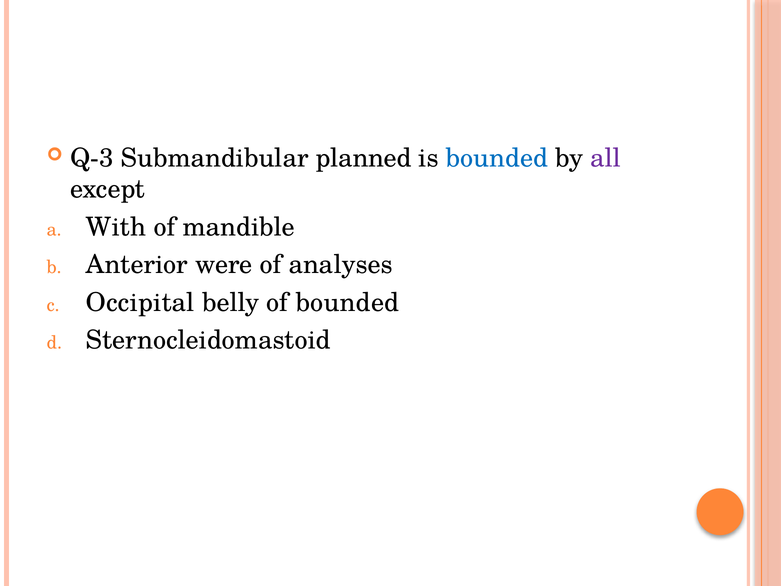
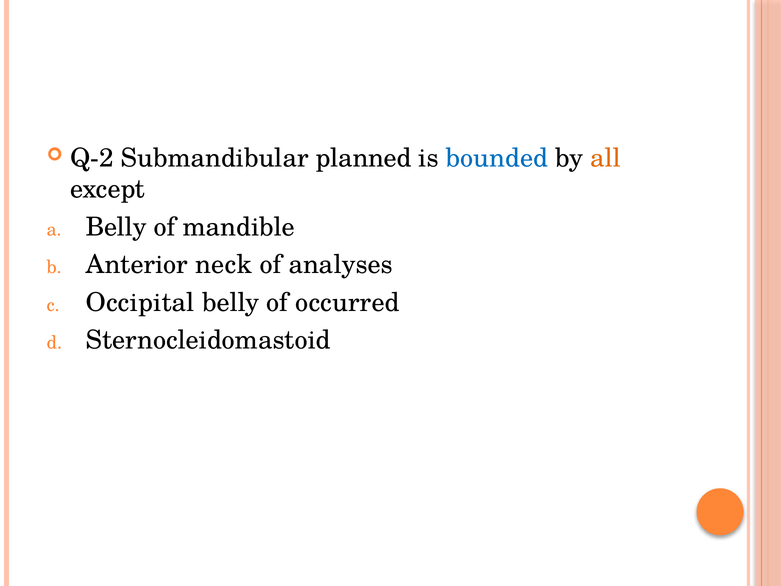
Q-3: Q-3 -> Q-2 (92, 158)
all colour: purple -> orange (606, 158)
With: With -> Belly (116, 227)
were: were -> neck (224, 265)
of bounded: bounded -> occurred (348, 302)
